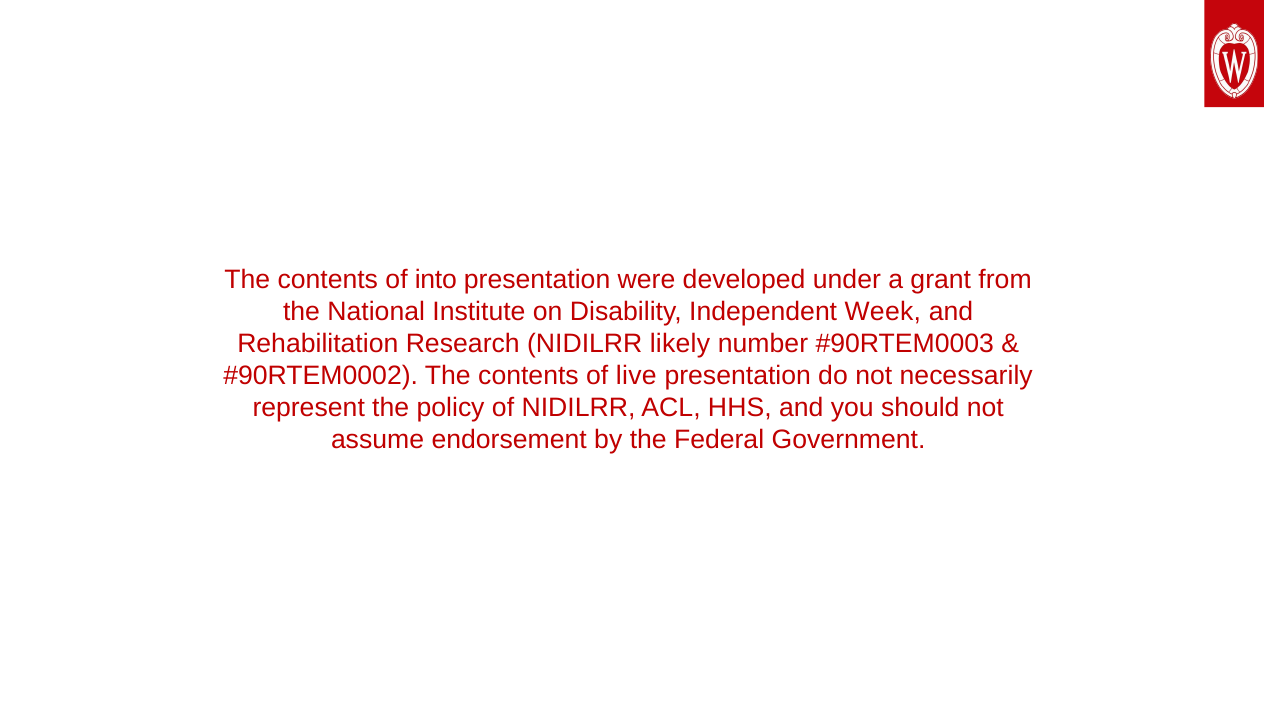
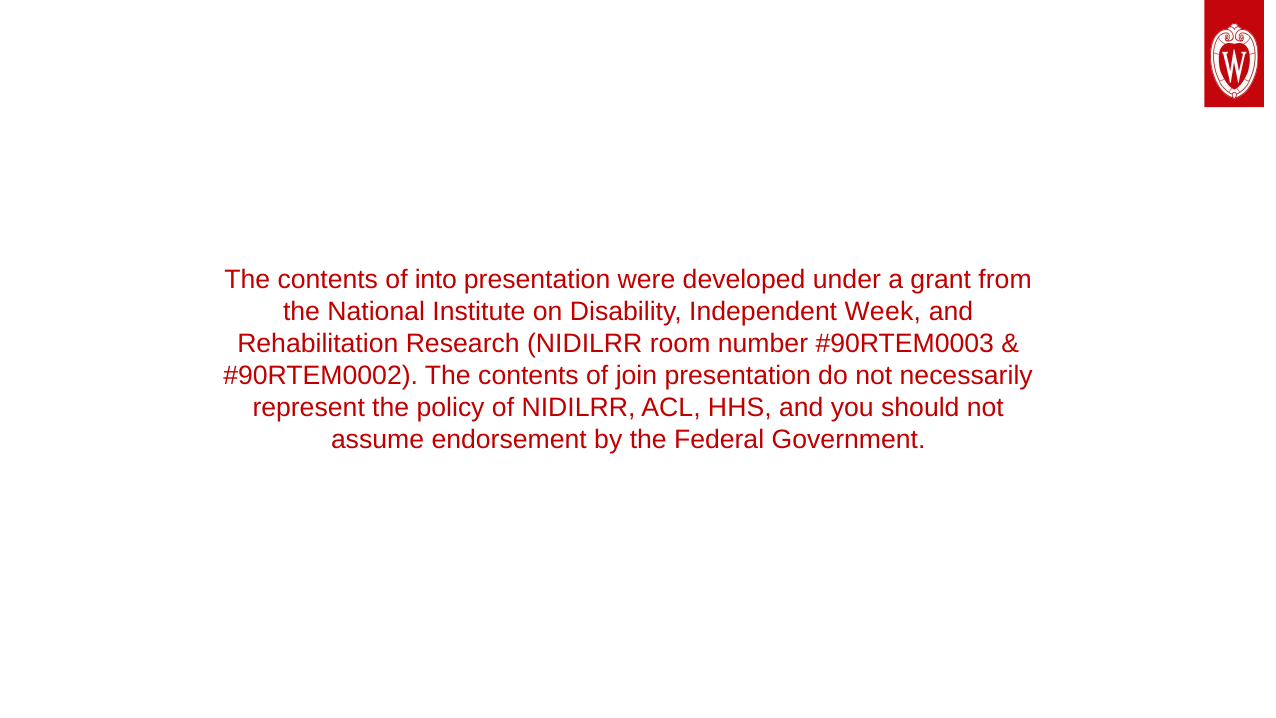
likely: likely -> room (680, 344)
live: live -> join (636, 376)
